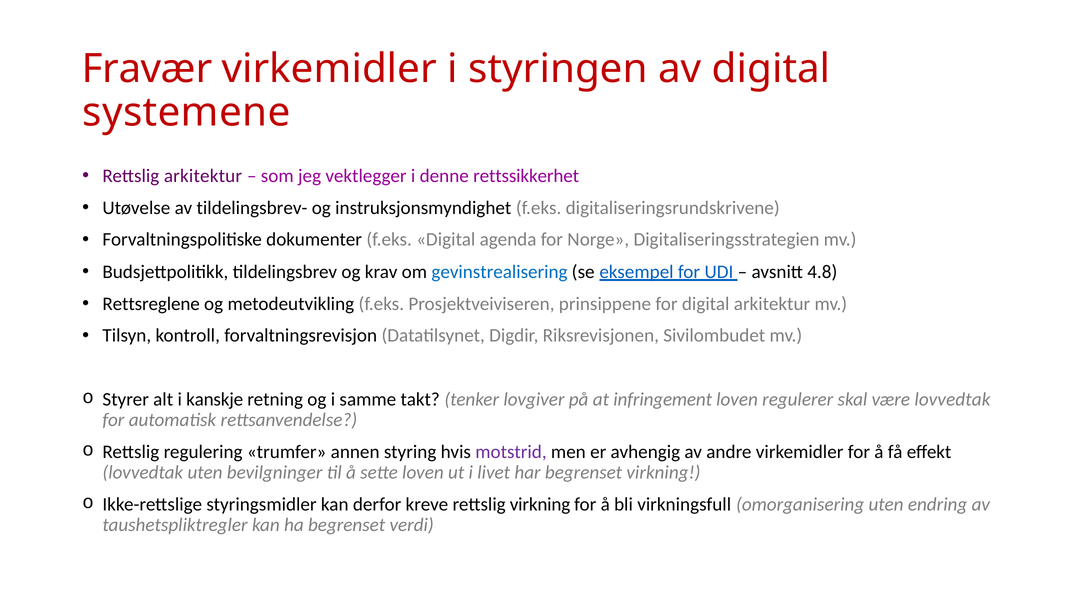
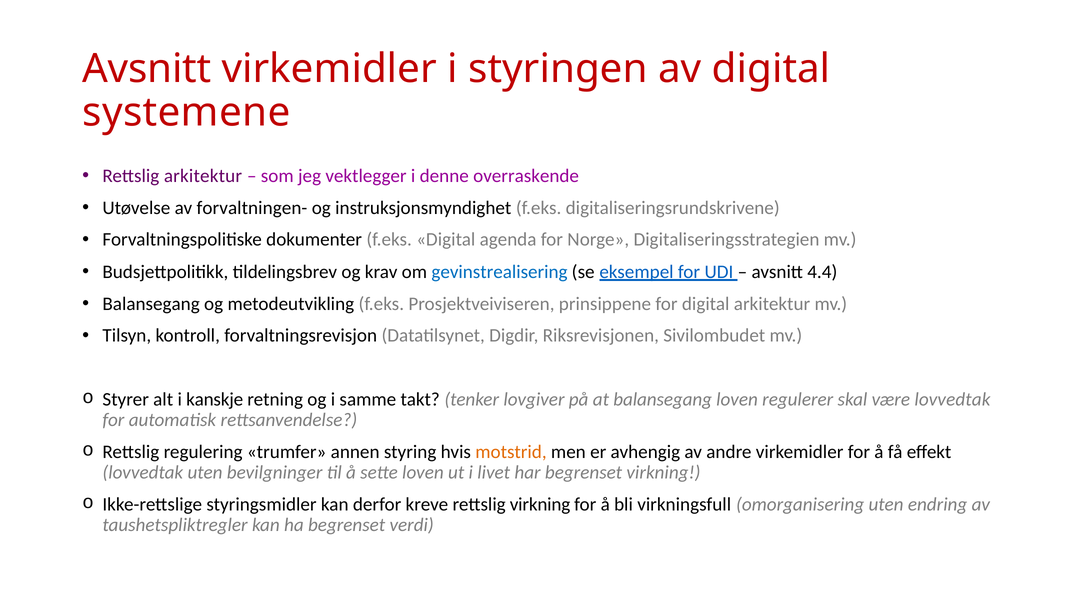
Fravær: Fravær -> Avsnitt (147, 69)
rettssikkerhet: rettssikkerhet -> overraskende (526, 176)
tildelingsbrev-: tildelingsbrev- -> forvaltningen- (252, 208)
4.8: 4.8 -> 4.4 (822, 272)
Rettsreglene: Rettsreglene -> Balansegang (151, 304)
at infringement: infringement -> balansegang (663, 399)
motstrid colour: purple -> orange (511, 452)
